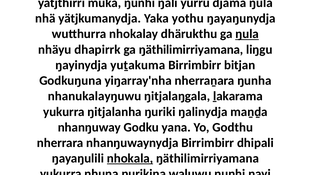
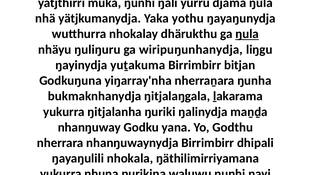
dhapirrk: dhapirrk -> ŋuliŋuru (97, 50)
ga ŋäthilimirriyamana: ŋäthilimirriyamana -> wiripuŋunhanydja (191, 50)
nhanukalayŋuwu: nhanukalayŋuwu -> bukmaknhanydja (95, 96)
nhokala underline: present -> none (130, 158)
